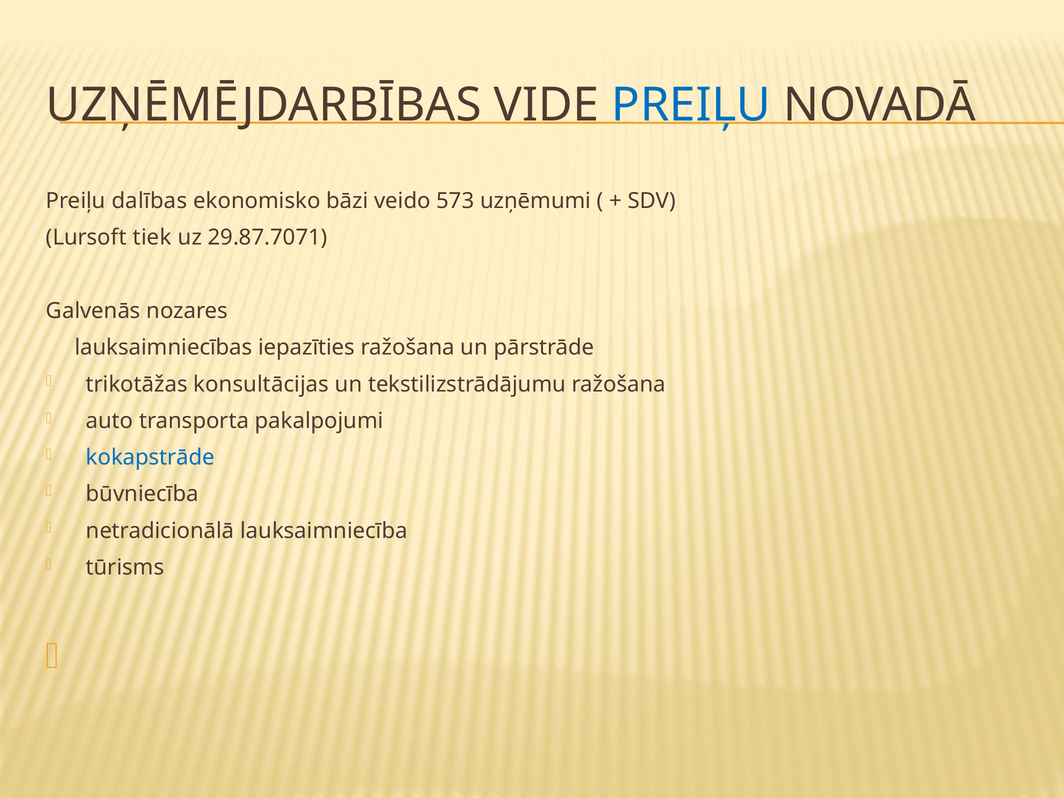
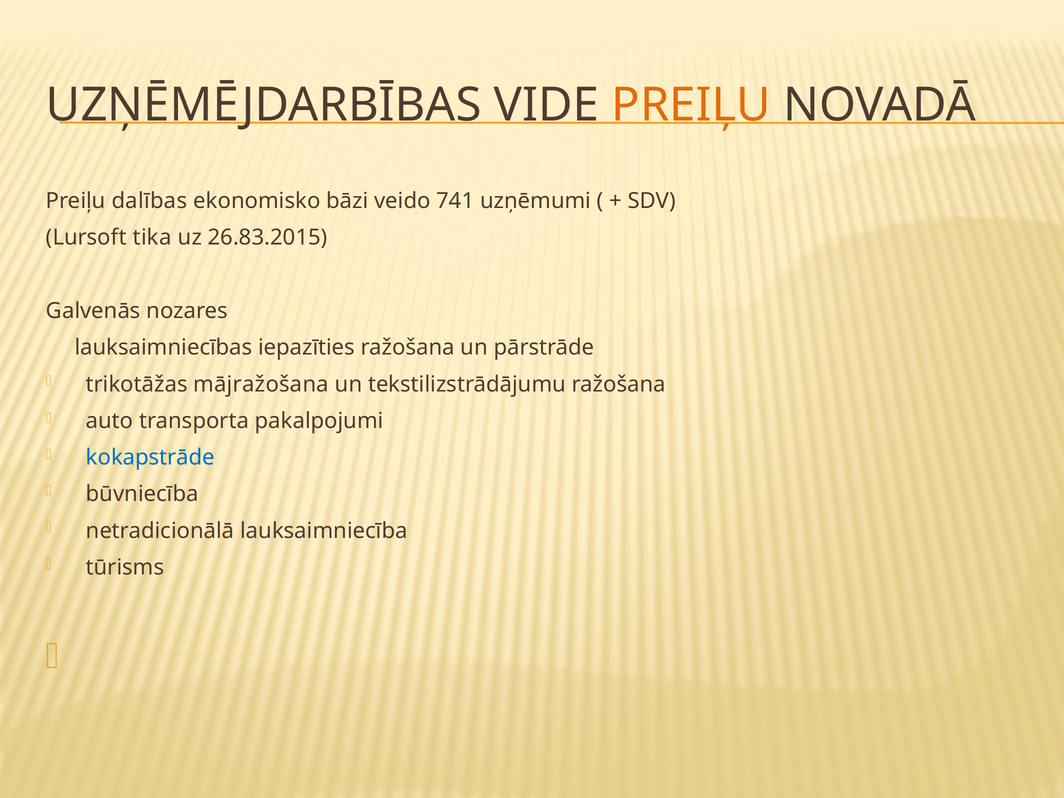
PREIĻU colour: blue -> orange (691, 105)
573: 573 -> 741 (455, 201)
tiek: tiek -> tika (152, 238)
29.87.7071: 29.87.7071 -> 26.83.2015 (268, 238)
konsultācijas: konsultācijas -> mājražošana (261, 384)
